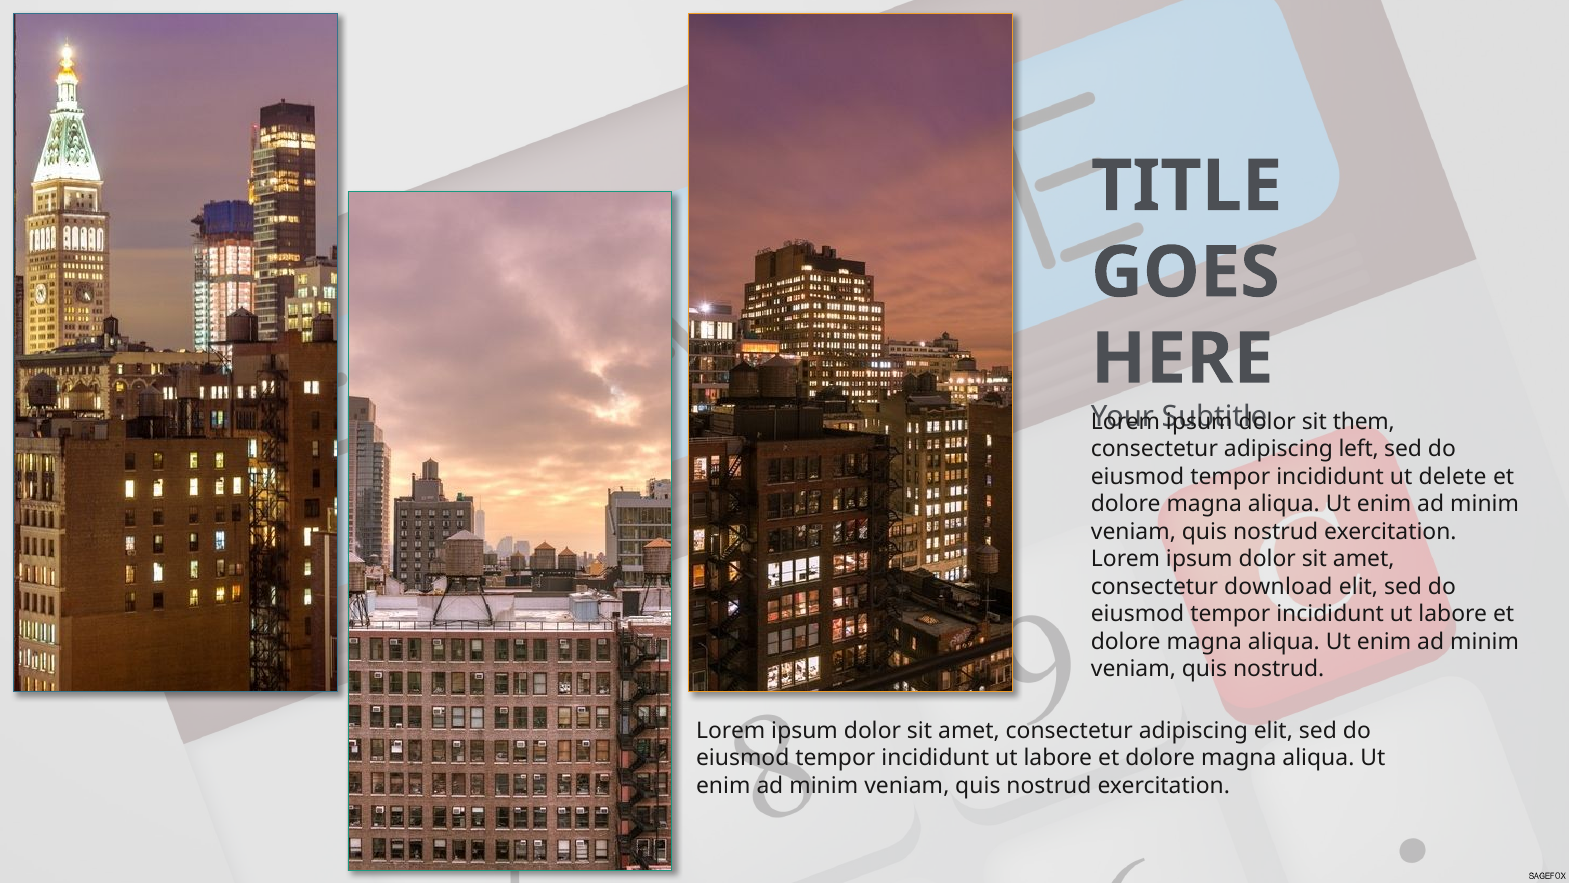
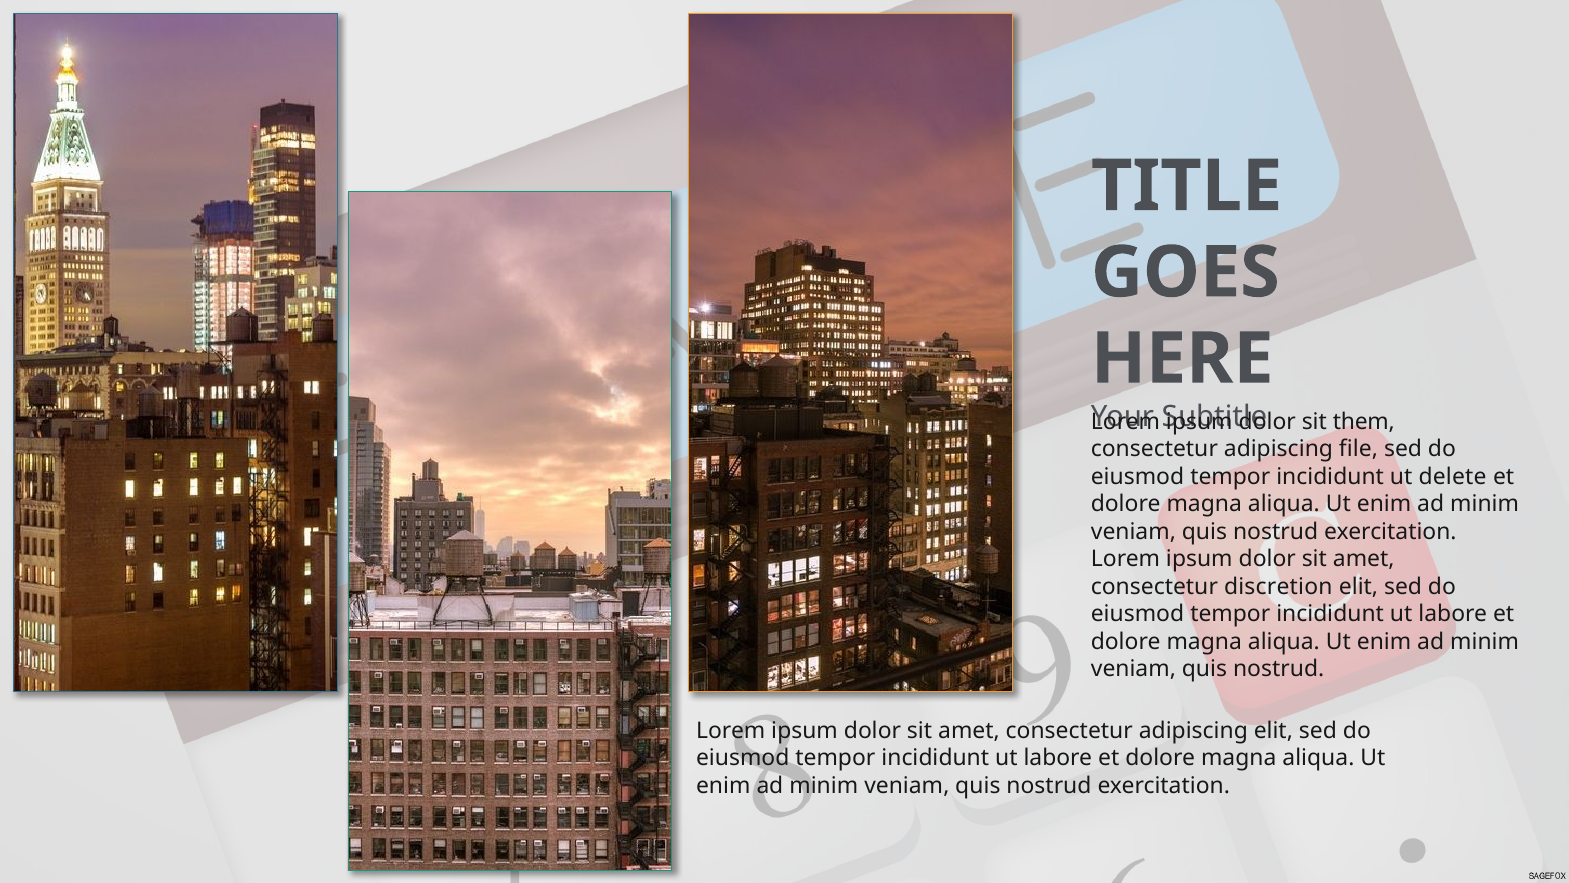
left: left -> file (1358, 449)
download: download -> discretion (1278, 586)
